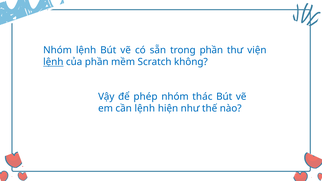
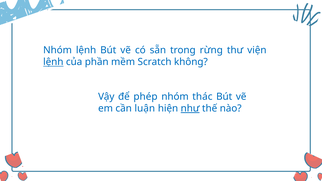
trong phần: phần -> rừng (211, 50)
cần lệnh: lệnh -> luận (145, 108)
như underline: none -> present (190, 108)
